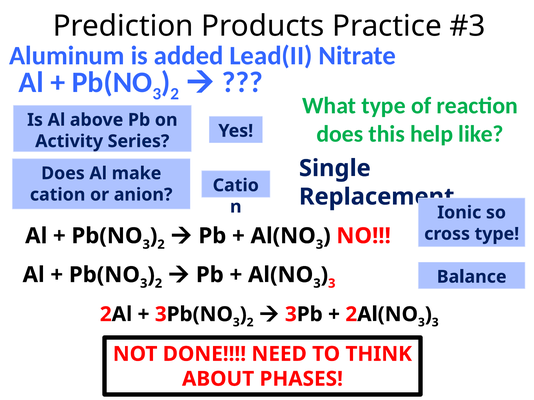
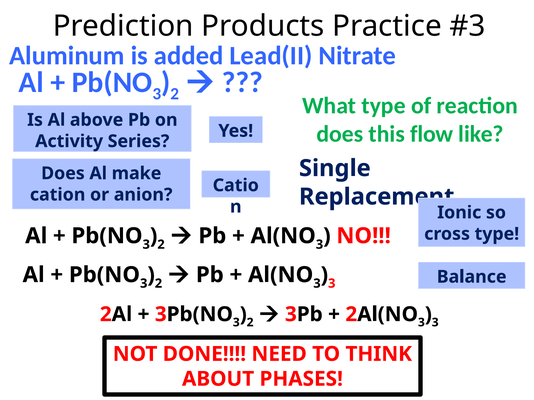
help: help -> flow (432, 134)
